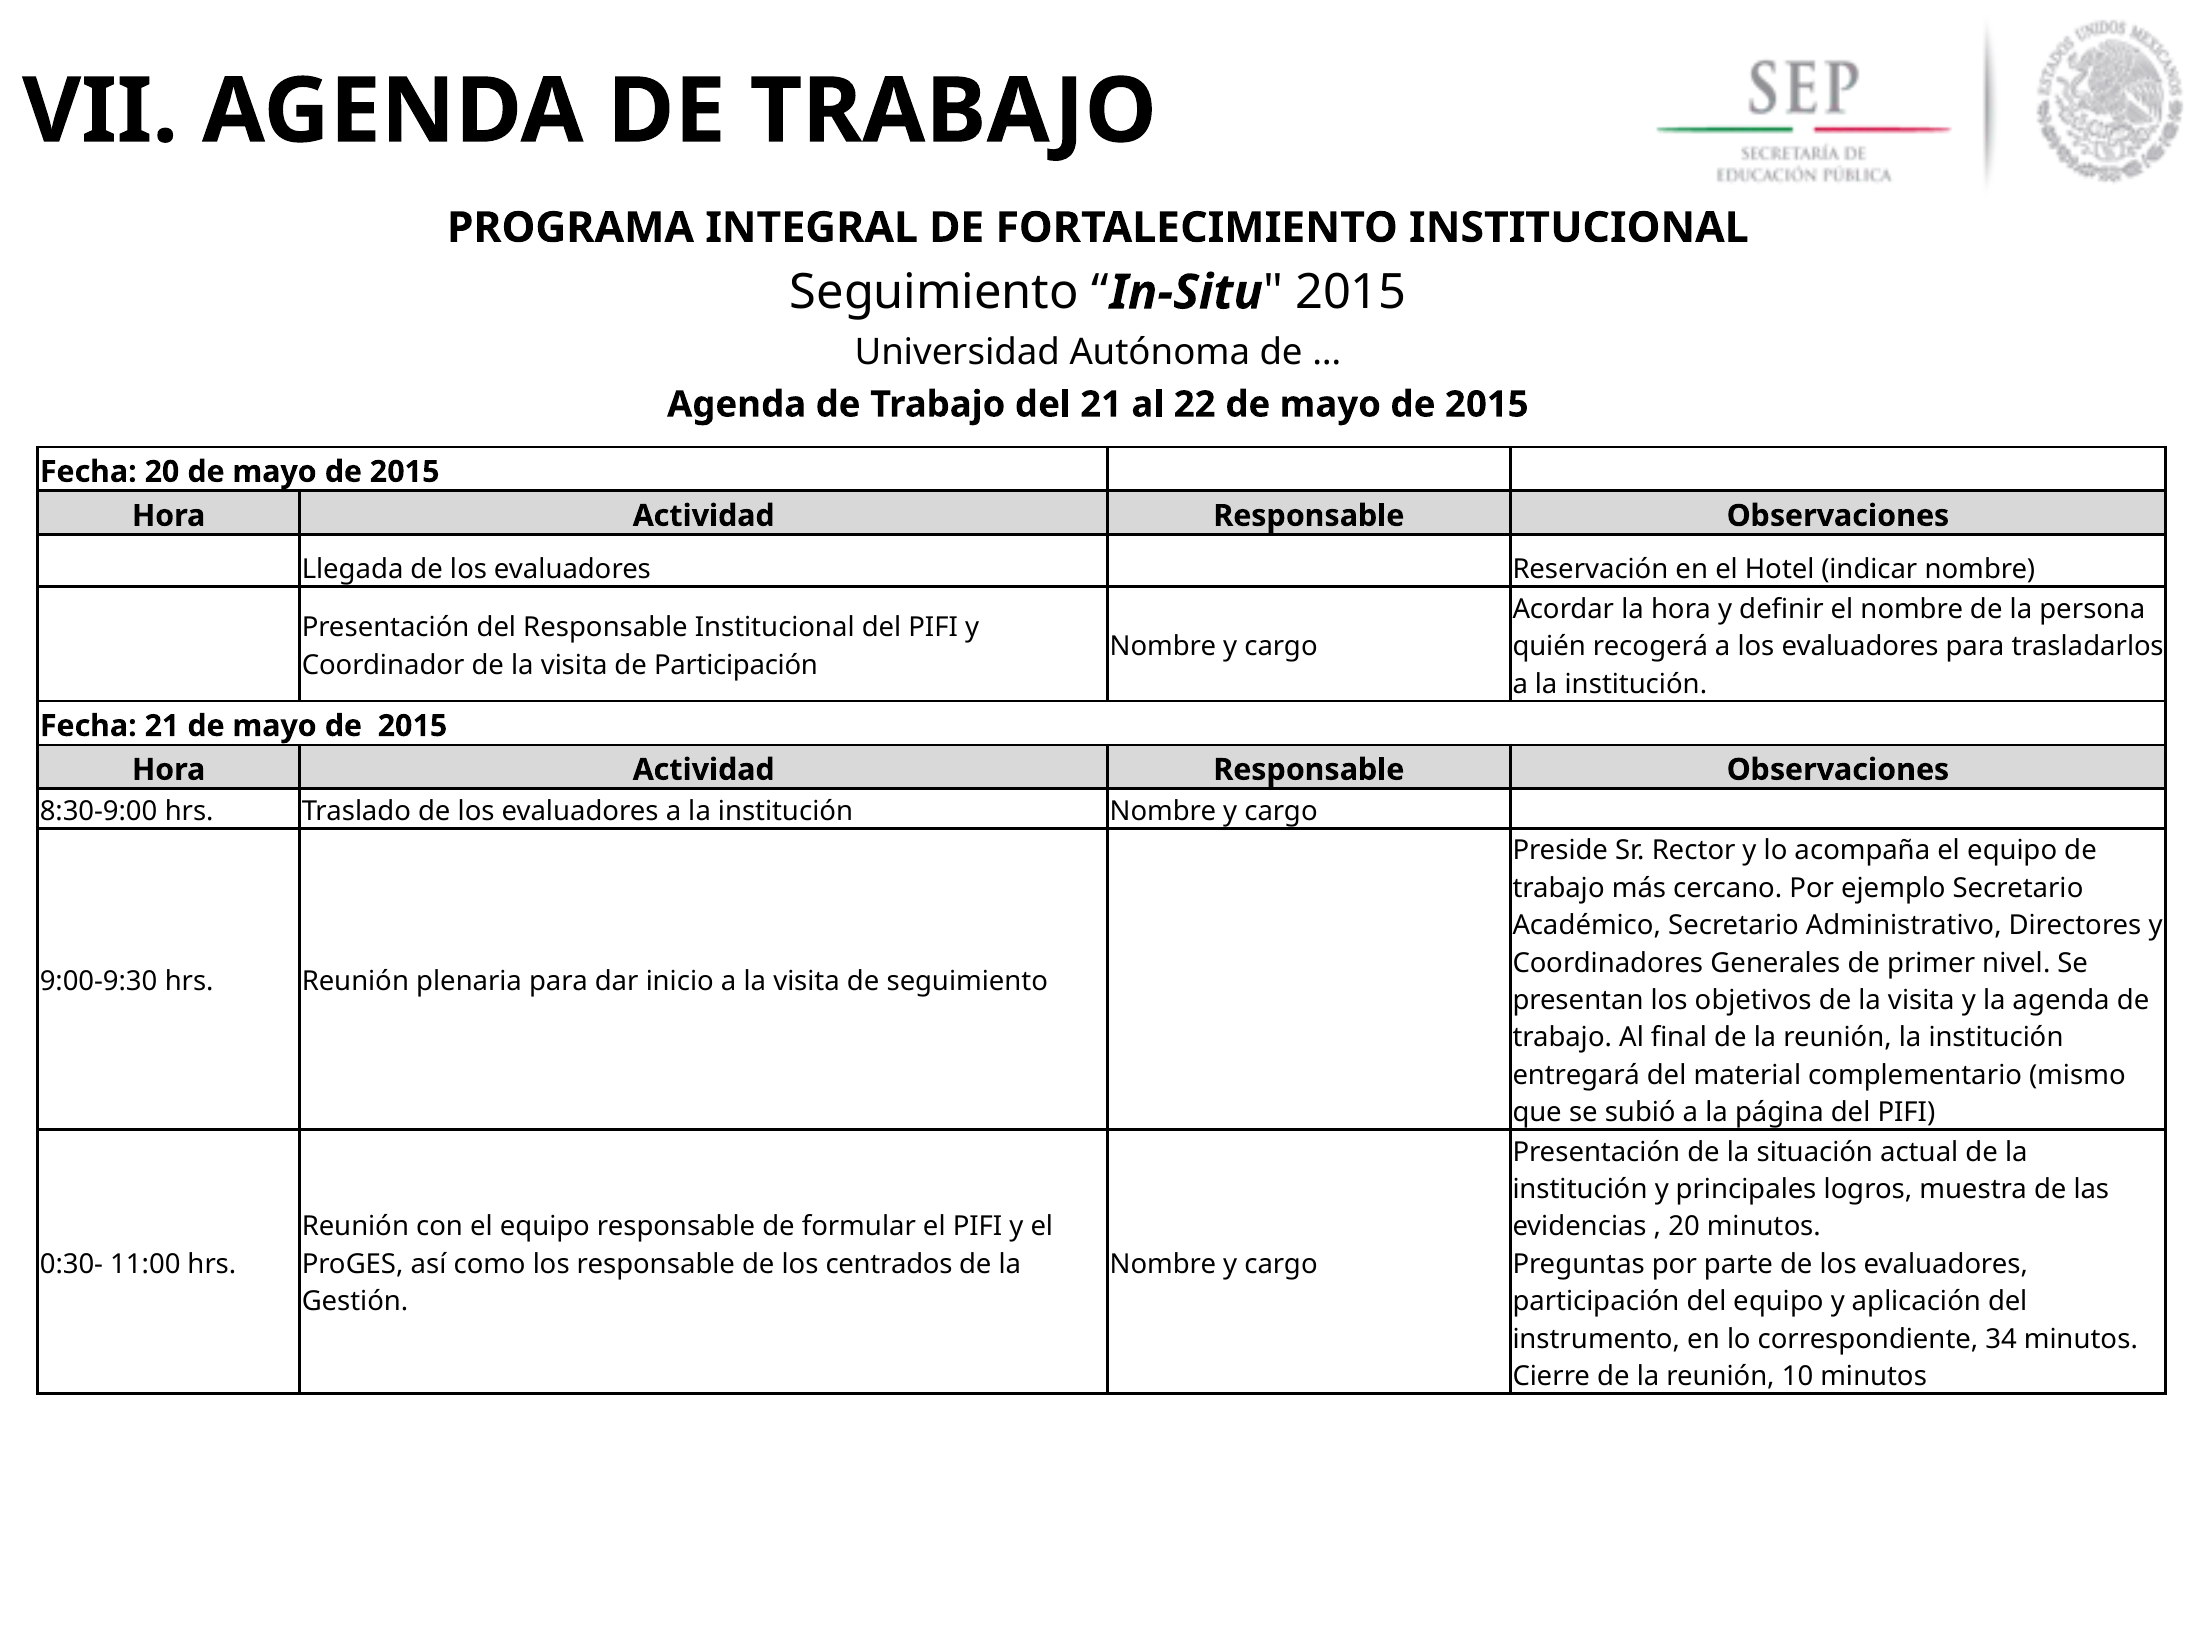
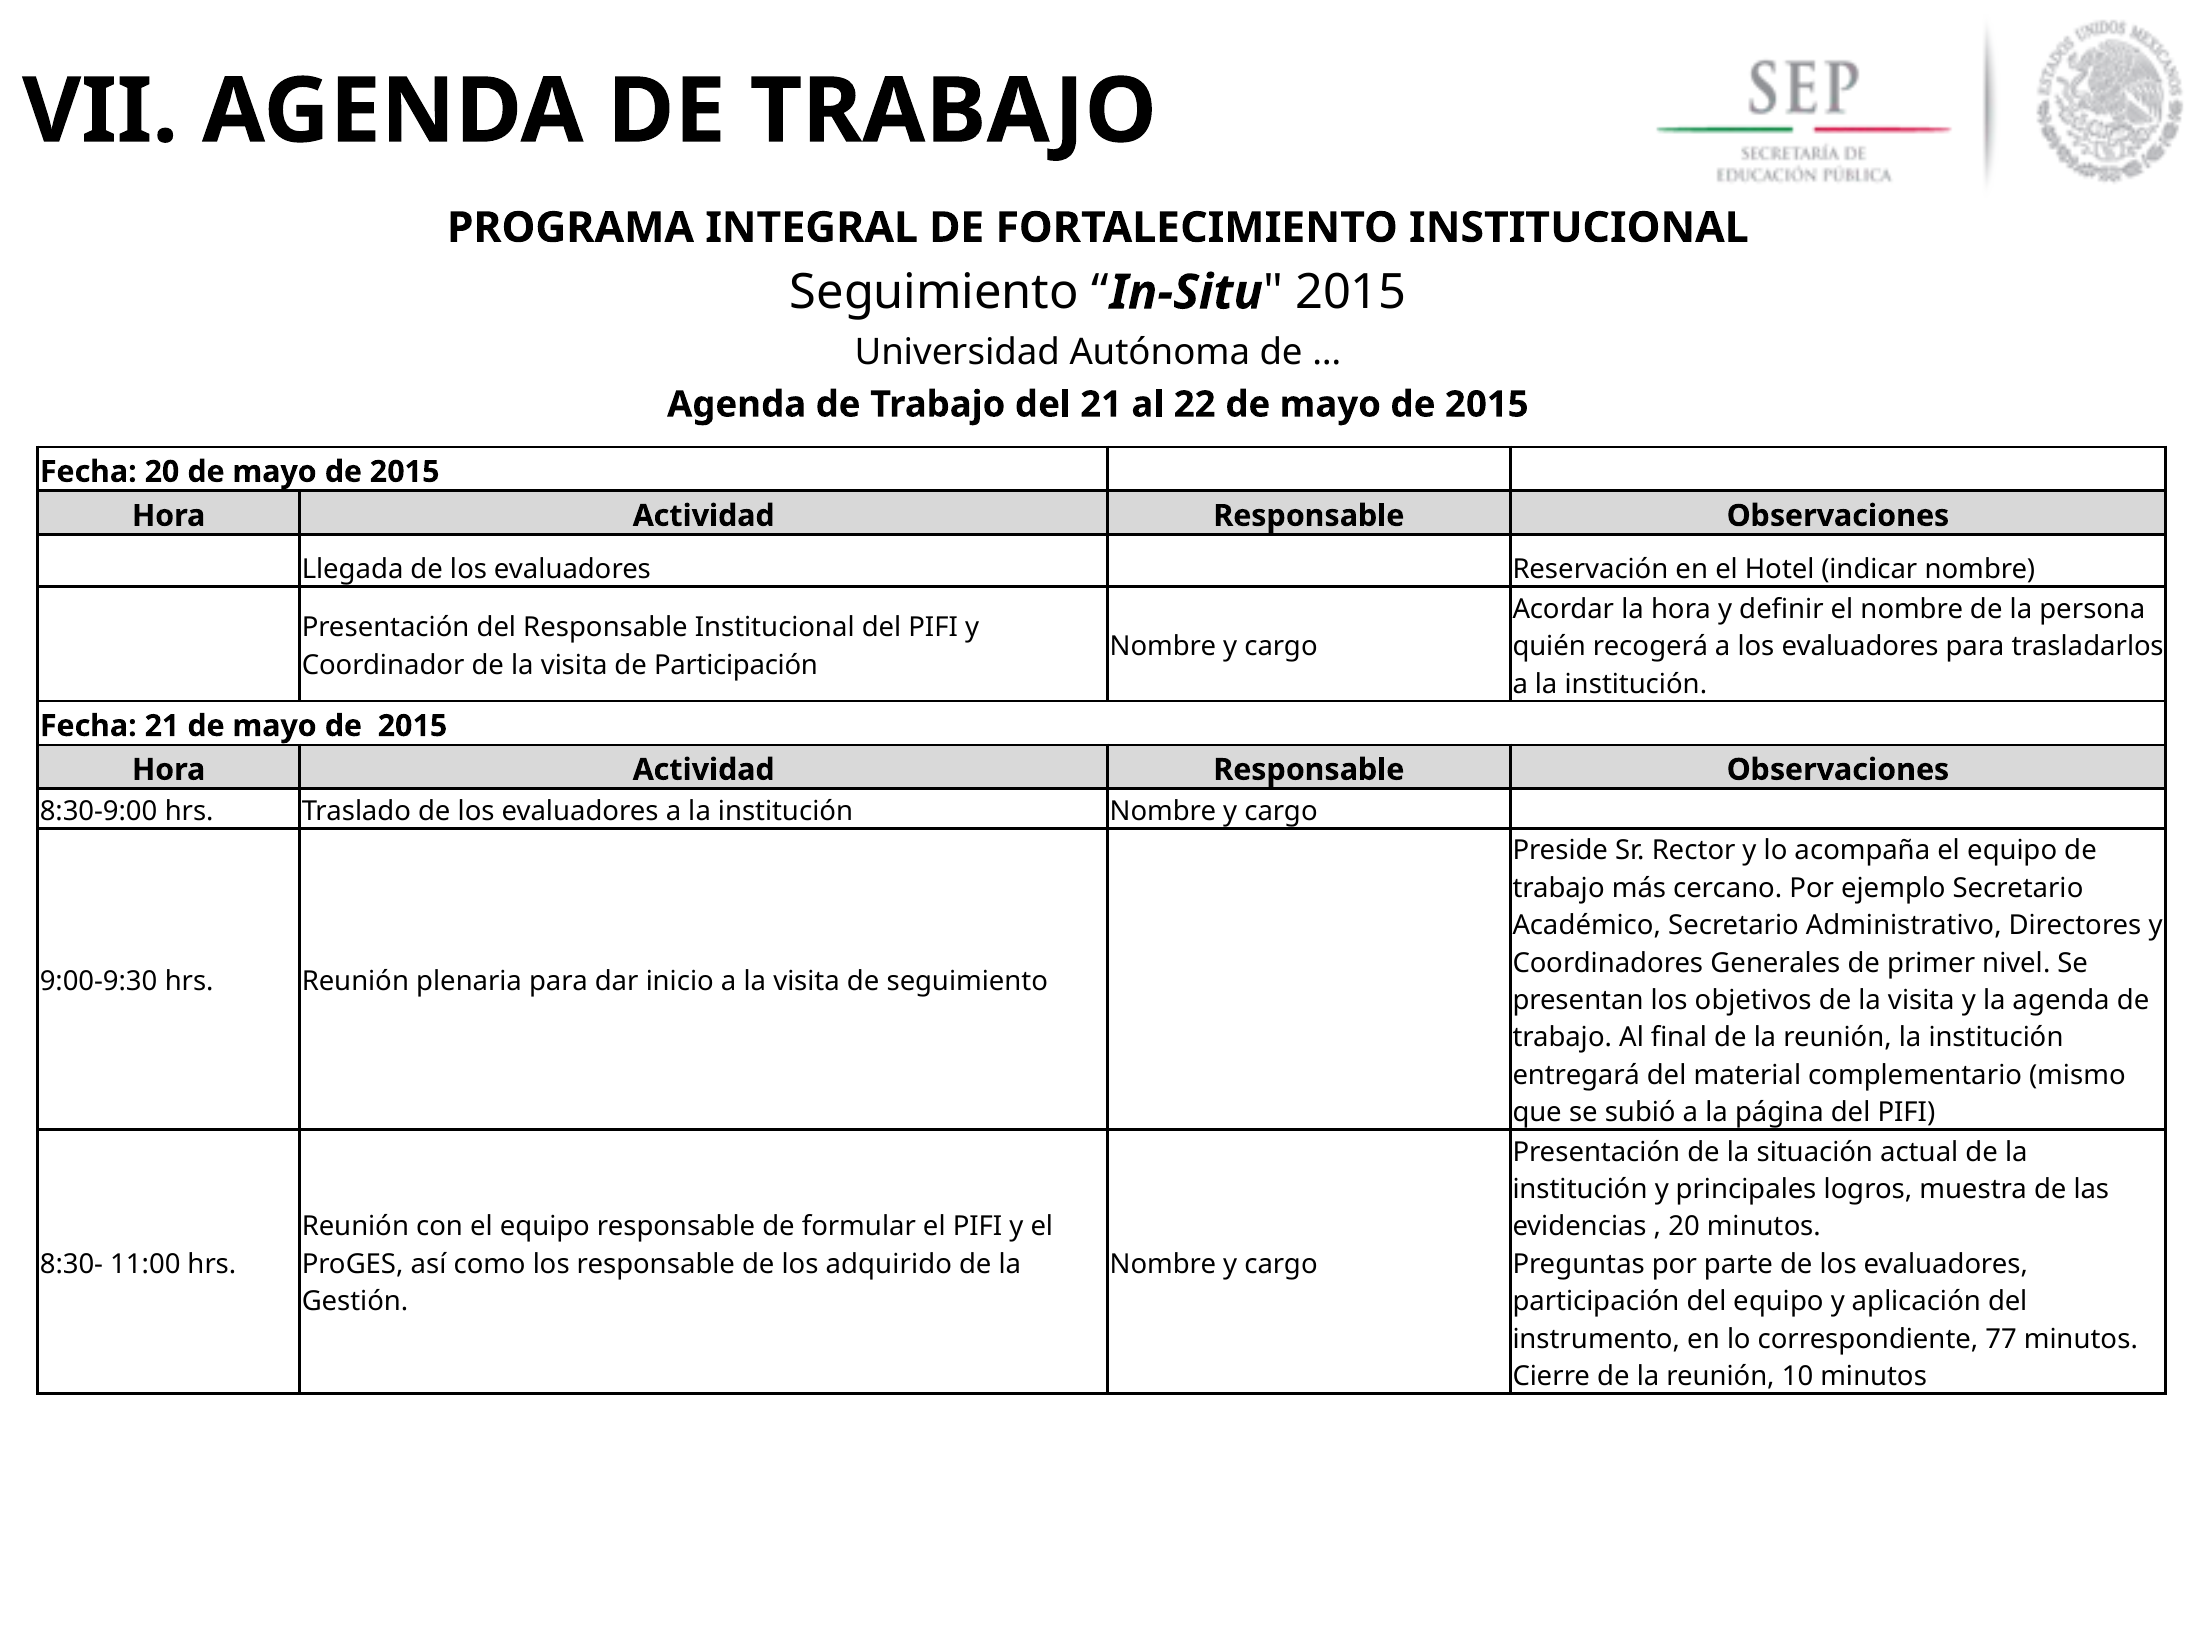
0:30-: 0:30- -> 8:30- (71, 1264)
centrados: centrados -> adquirido (889, 1264)
34: 34 -> 77 (2001, 1339)
